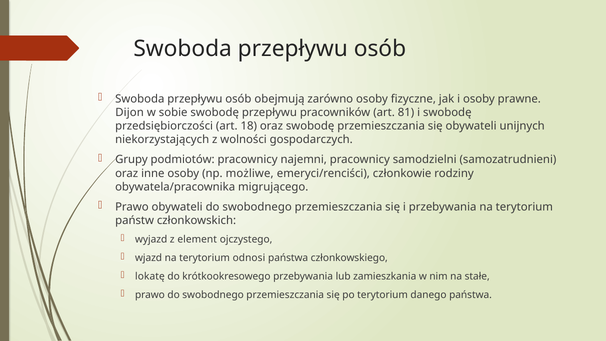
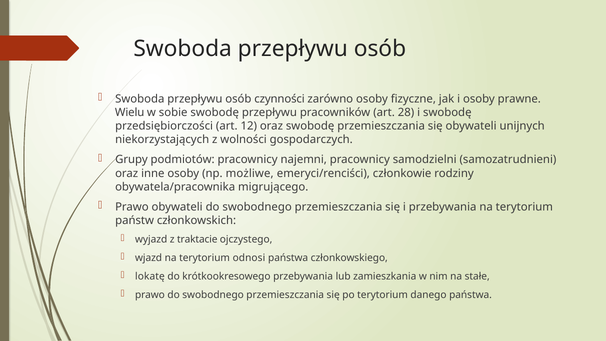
obejmują: obejmują -> czynności (280, 99)
Dijon: Dijon -> Wielu (130, 112)
81: 81 -> 28 (406, 112)
18: 18 -> 12 (249, 126)
element: element -> traktacie (197, 240)
